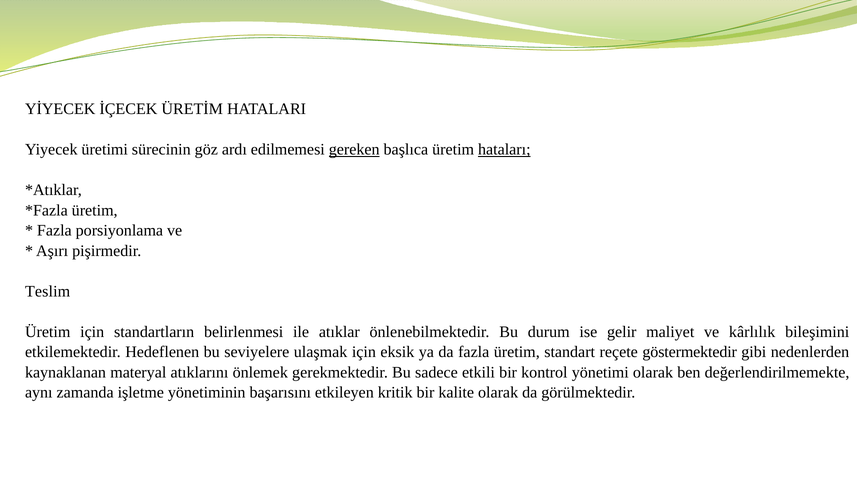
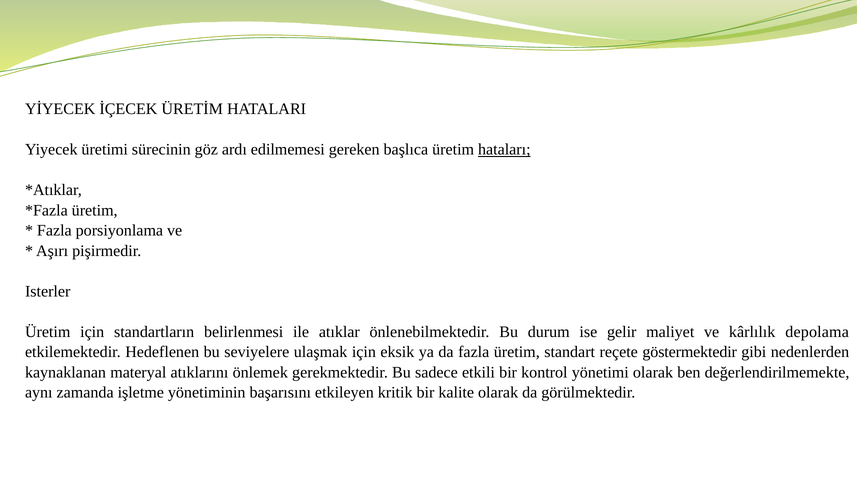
gereken underline: present -> none (354, 150)
Teslim: Teslim -> Isterler (48, 291)
bileşimini: bileşimini -> depolama (817, 332)
